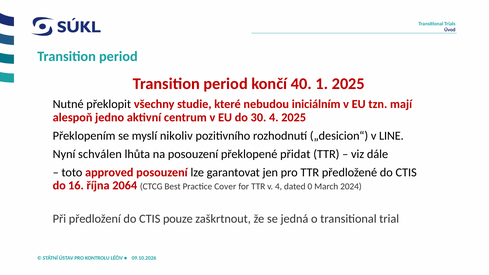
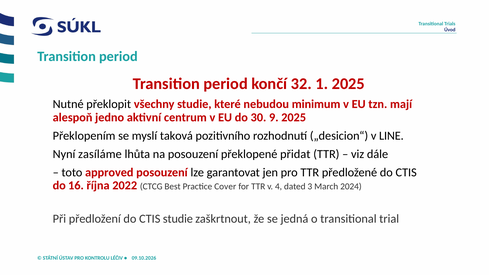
40: 40 -> 32 (301, 84)
iniciálním: iniciálním -> minimum (316, 104)
30 4: 4 -> 9 (274, 117)
nikoliv: nikoliv -> taková (176, 136)
schválen: schválen -> zasíláme (100, 154)
2064: 2064 -> 2022 (125, 186)
0: 0 -> 3 (310, 187)
CTIS pouze: pouze -> studie (178, 219)
